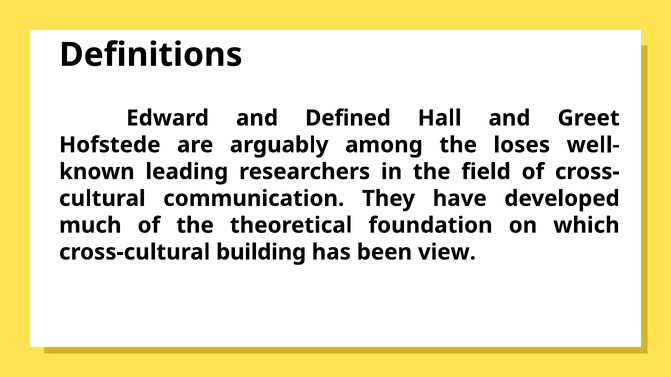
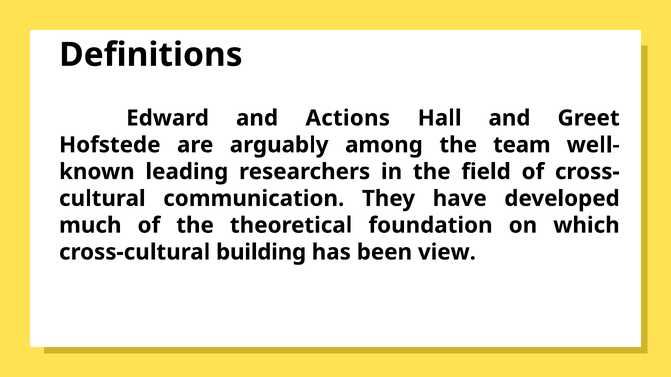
Defined: Defined -> Actions (348, 118)
loses: loses -> team (522, 145)
